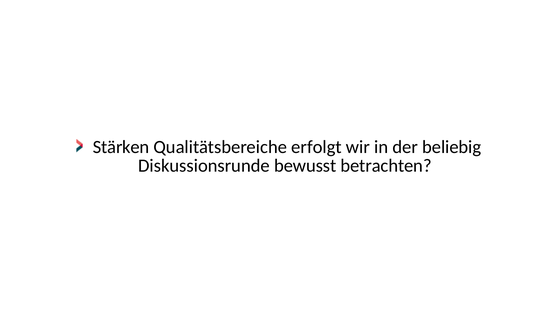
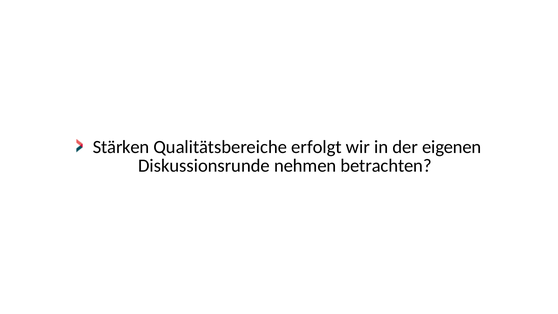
beliebig: beliebig -> eigenen (452, 147)
bewusst: bewusst -> nehmen (305, 166)
